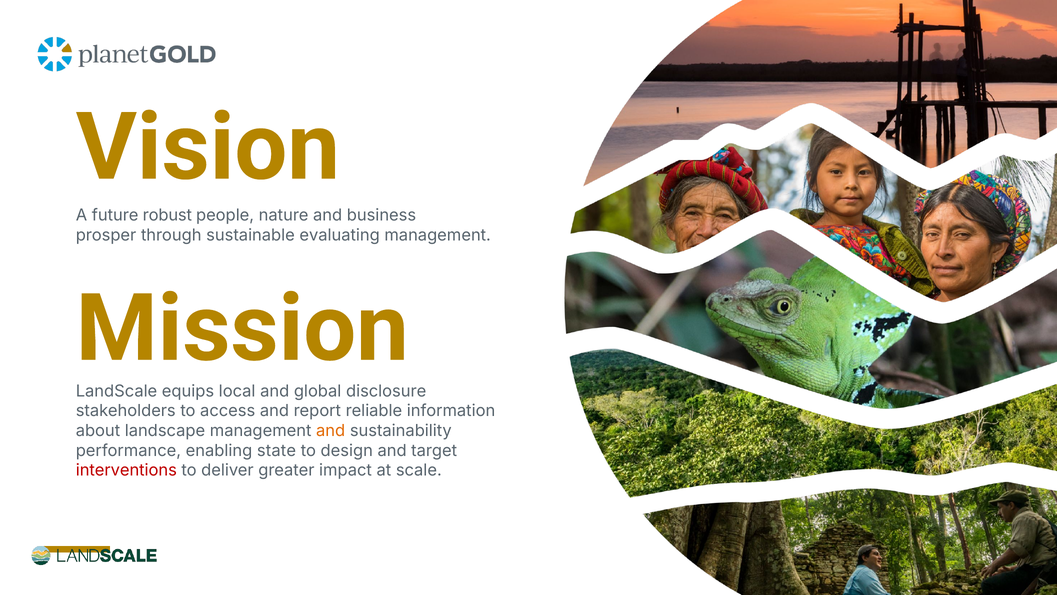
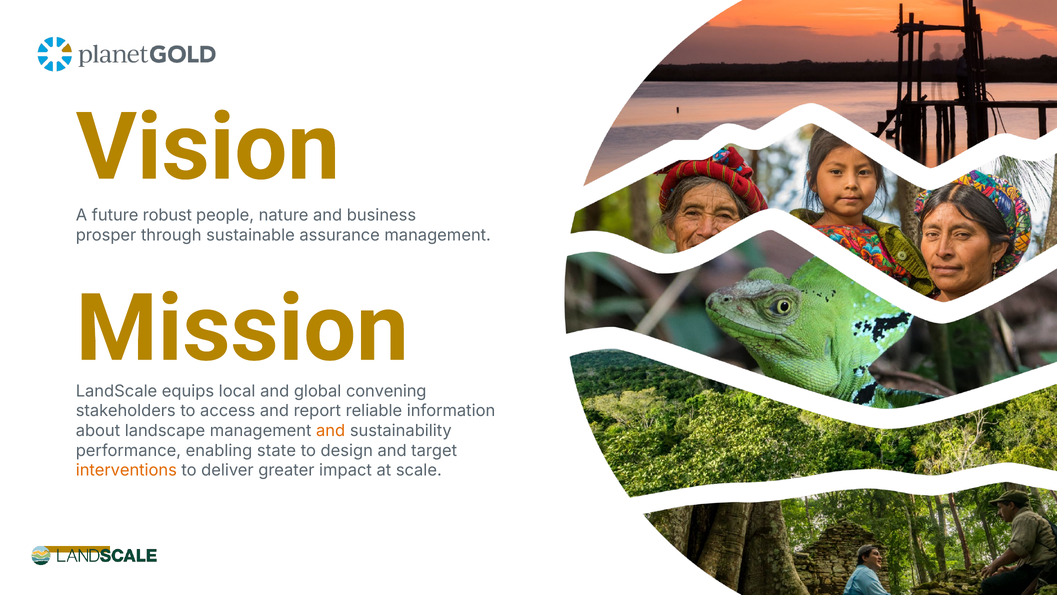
evaluating: evaluating -> assurance (340, 235)
disclosure: disclosure -> convening (386, 391)
interventions colour: red -> orange (126, 470)
